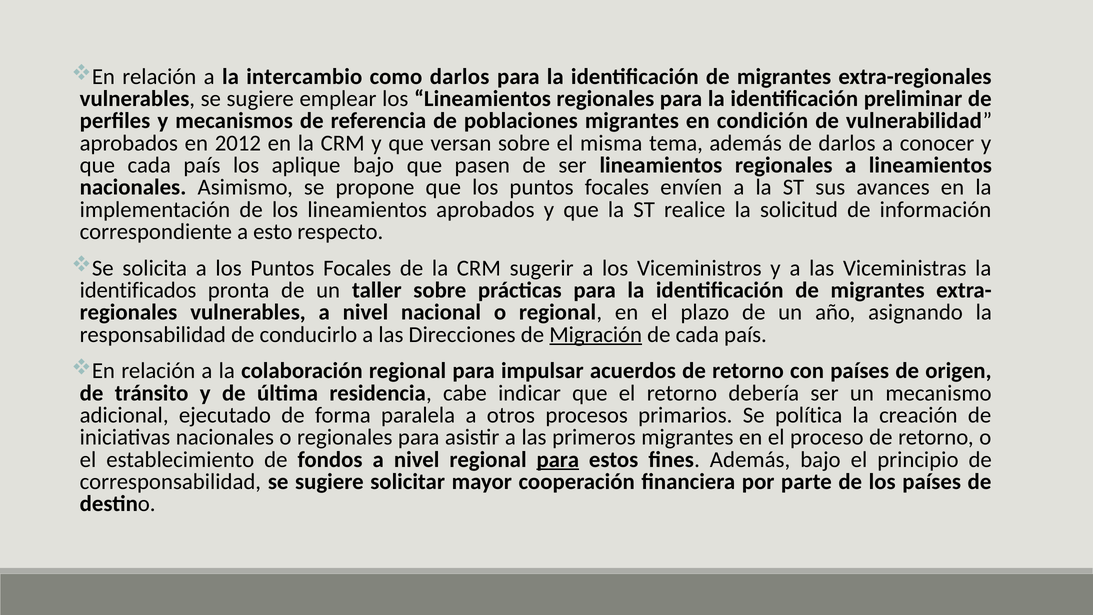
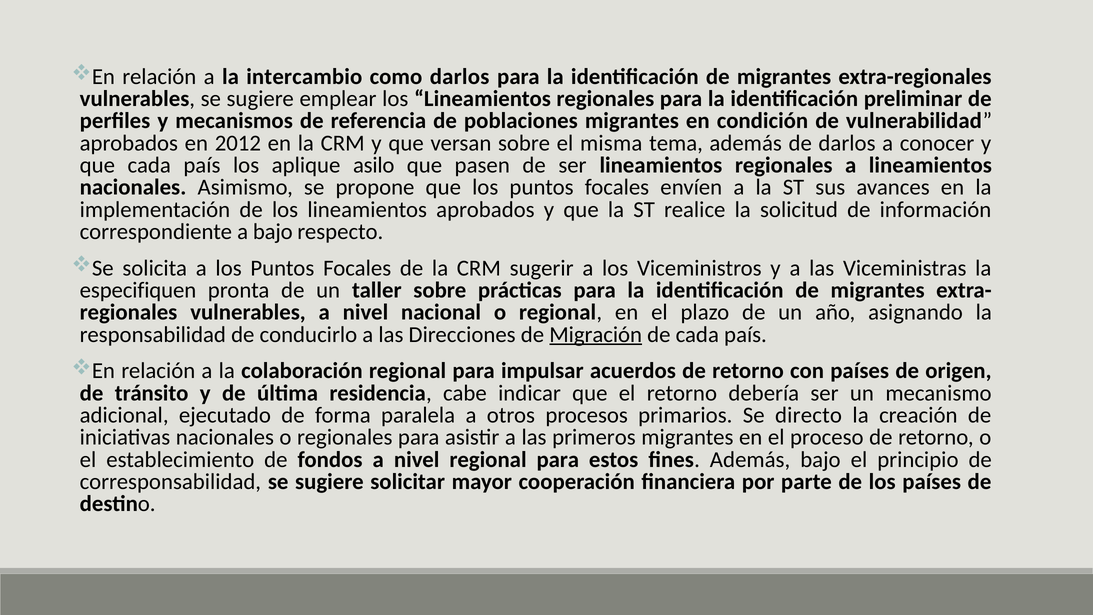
aplique bajo: bajo -> asilo (374, 165)
a esto: esto -> bajo (273, 232)
identificados: identificados -> especifiquen (138, 290)
política: política -> directo (809, 415)
para underline: present -> none (558, 459)
